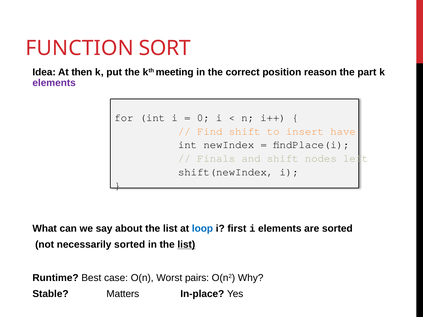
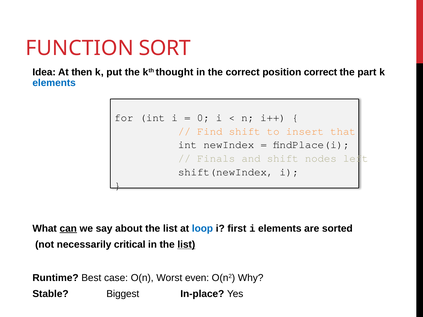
meeting: meeting -> thought (175, 72)
position reason: reason -> correct (321, 72)
elements colour: purple -> blue (54, 83)
have: have -> that (343, 131)
can underline: none -> present (68, 229)
necessarily sorted: sorted -> critical (130, 245)
pairs: pairs -> even (197, 278)
Matters: Matters -> Biggest (123, 294)
